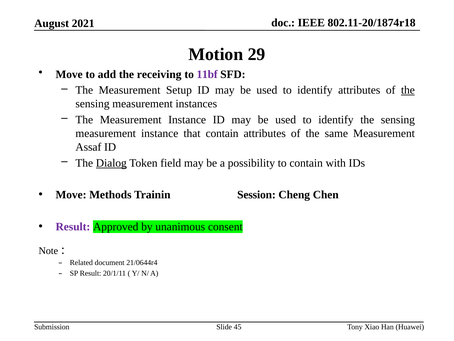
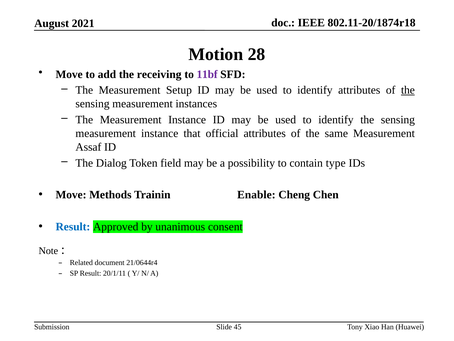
29: 29 -> 28 (257, 54)
that contain: contain -> official (222, 133)
Dialog underline: present -> none (111, 163)
with: with -> type (336, 163)
Session: Session -> Enable (256, 195)
Result colour: purple -> blue (73, 226)
